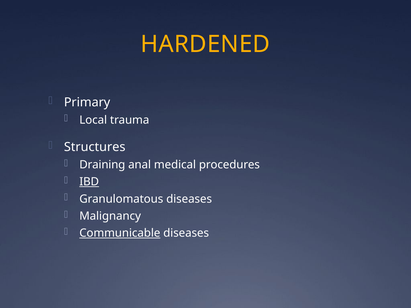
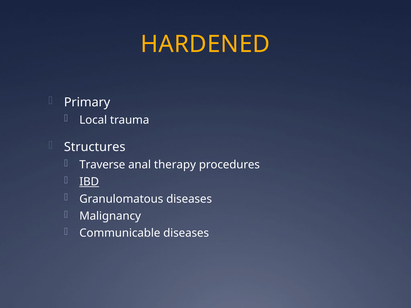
Draining: Draining -> Traverse (102, 165)
medical: medical -> therapy (175, 165)
Communicable underline: present -> none (120, 233)
